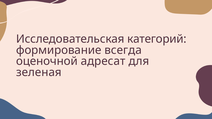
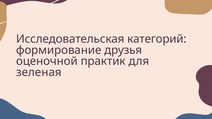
всегда: всегда -> друзья (123, 50)
адресат: адресат -> практик (103, 61)
